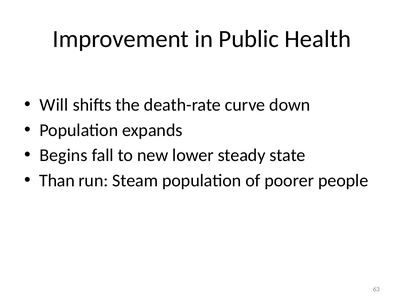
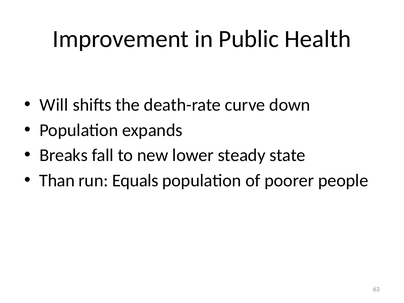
Begins: Begins -> Breaks (64, 155)
Steam: Steam -> Equals (135, 180)
